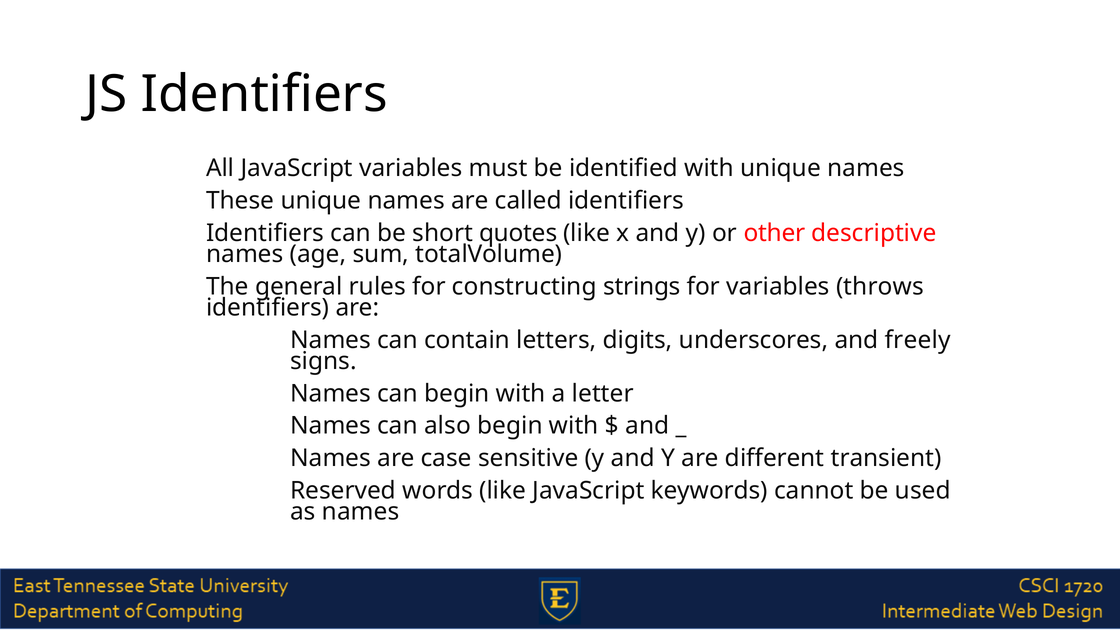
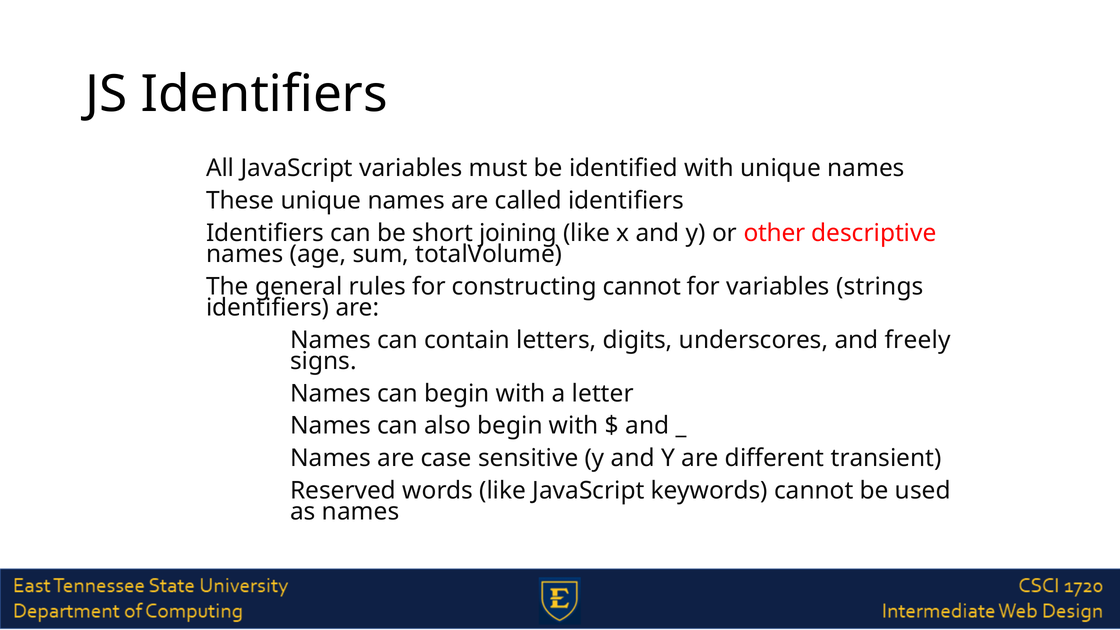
quotes: quotes -> joining (518, 233)
constructing strings: strings -> cannot (642, 287)
throws: throws -> strings (880, 287)
